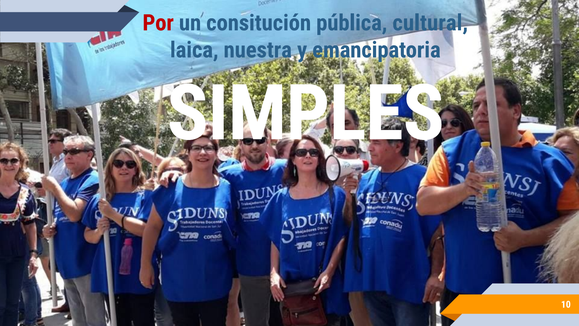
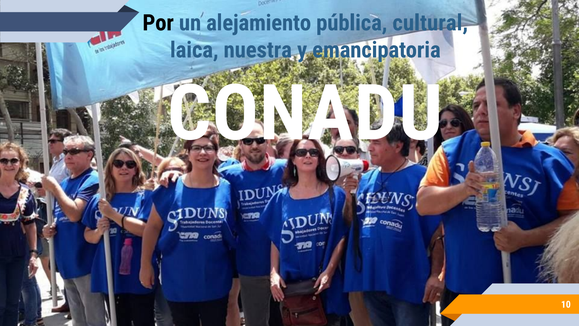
Por colour: red -> black (158, 23)
consitución: consitución -> alejamiento (259, 23)
SIMPLES: SIMPLES -> CONADU (305, 114)
